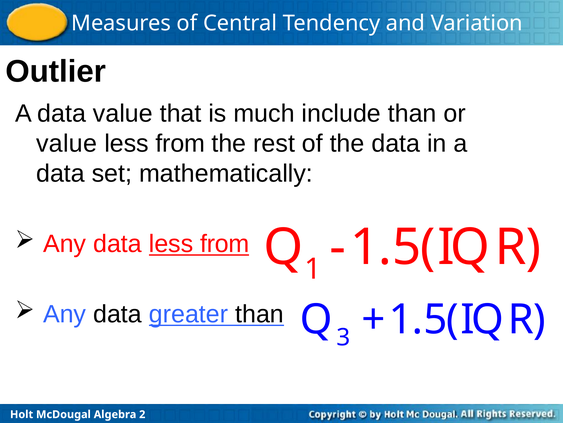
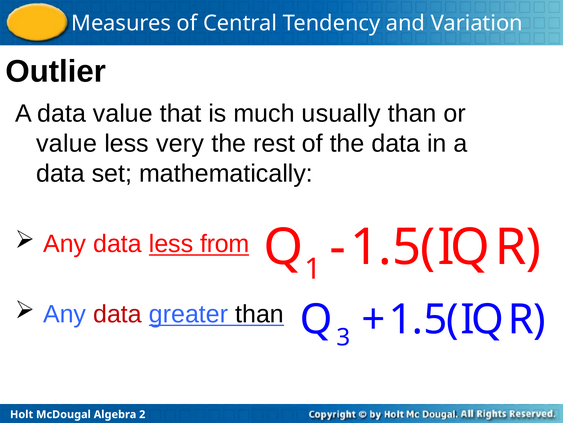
include: include -> usually (341, 113)
from: from -> very (180, 143)
data colour: black -> red (117, 314)
